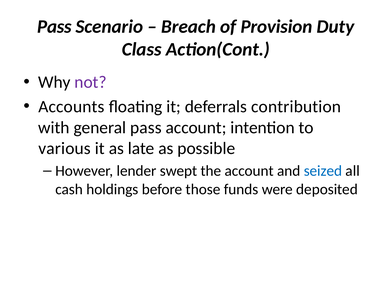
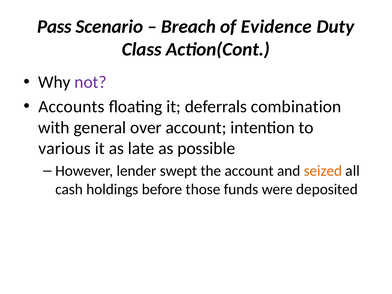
Provision: Provision -> Evidence (276, 26)
contribution: contribution -> combination (296, 107)
general pass: pass -> over (146, 128)
seized colour: blue -> orange (323, 171)
